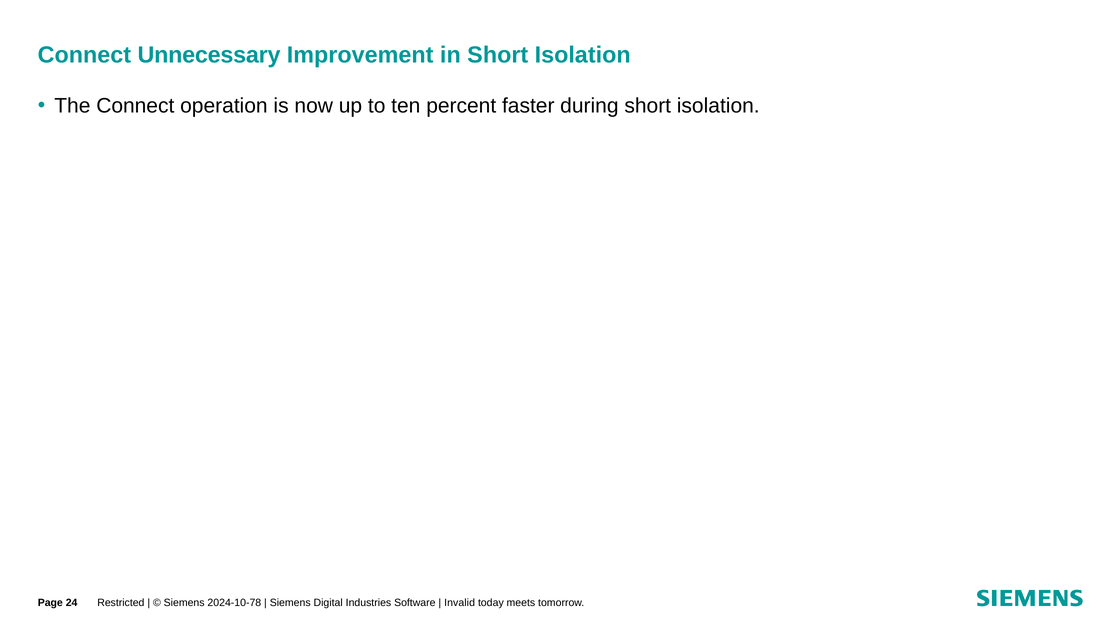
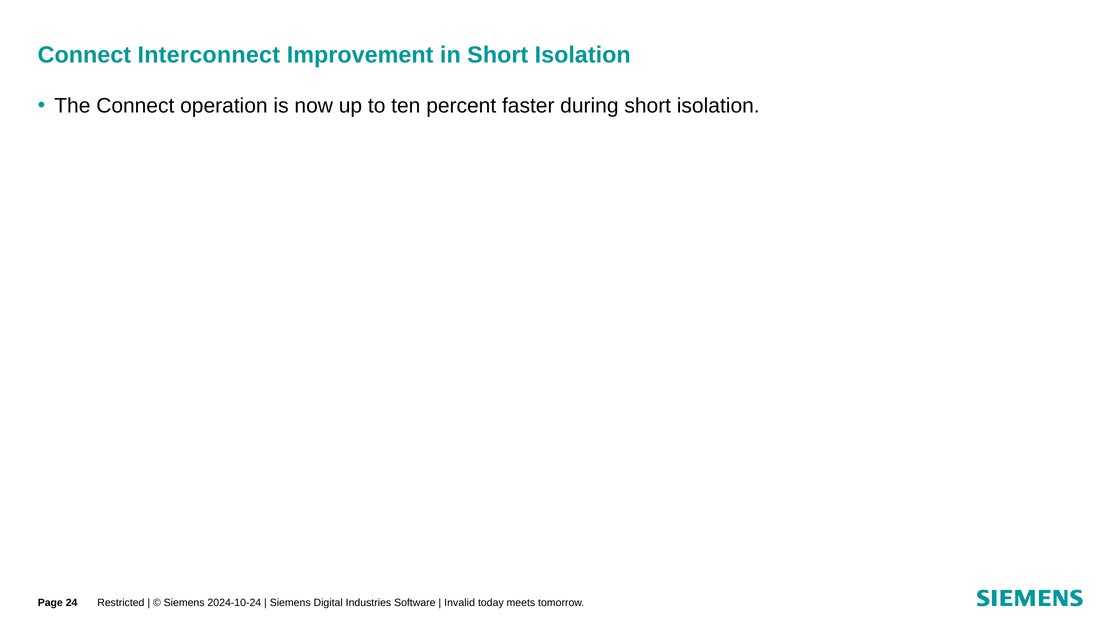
Unnecessary: Unnecessary -> Interconnect (209, 55)
2024-10-78: 2024-10-78 -> 2024-10-24 (234, 603)
